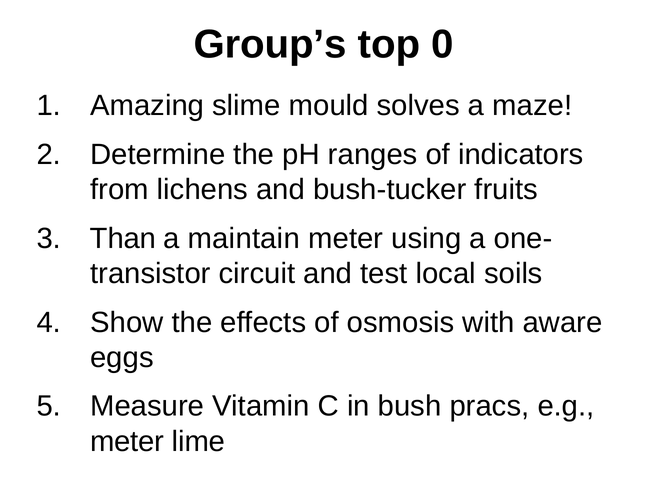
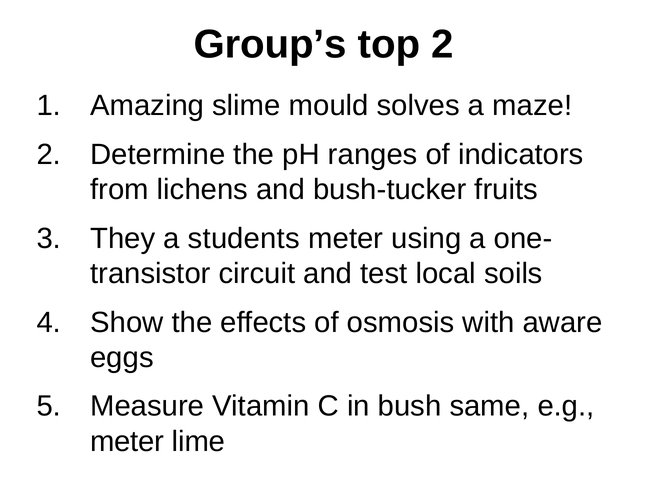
top 0: 0 -> 2 (443, 44)
Than: Than -> They (123, 238)
maintain: maintain -> students (244, 238)
pracs: pracs -> same (489, 407)
